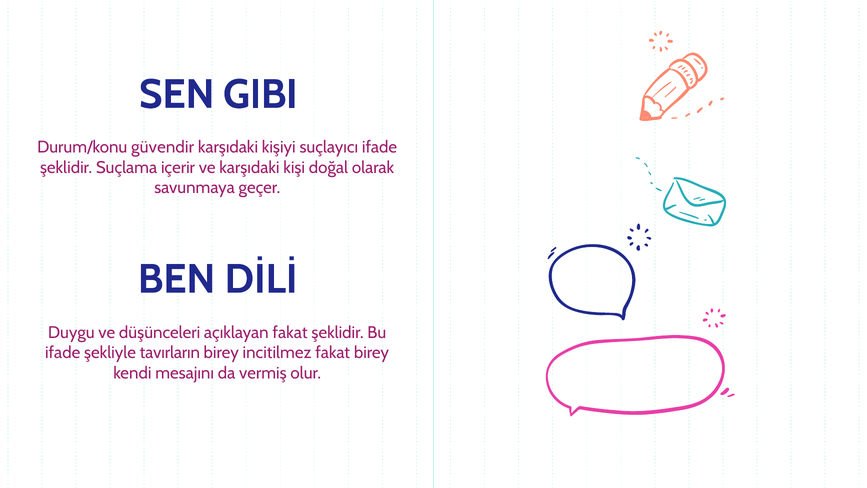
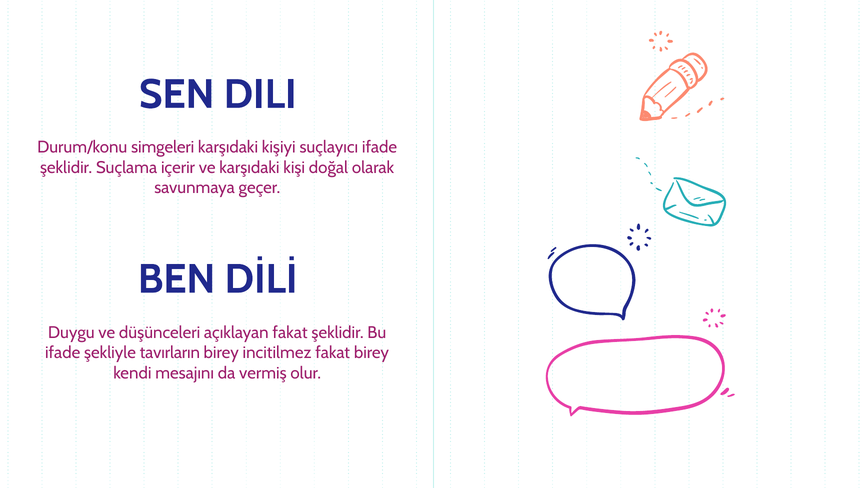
GIBI: GIBI -> DILI (260, 94)
güvendir: güvendir -> simgeleri (163, 147)
